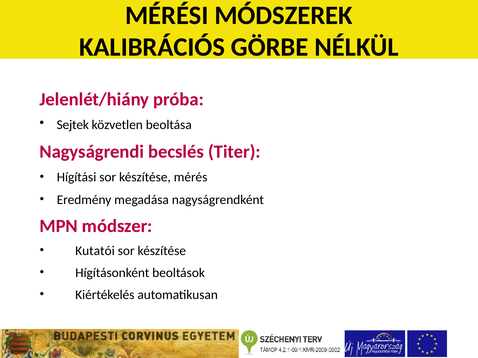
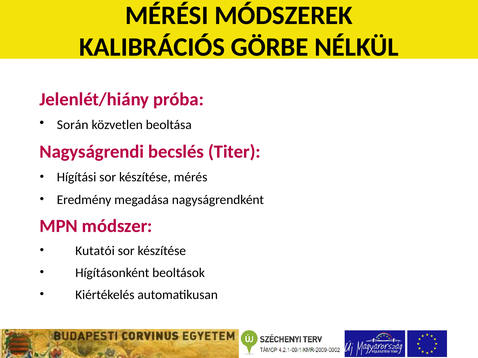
Sejtek: Sejtek -> Során (73, 125)
